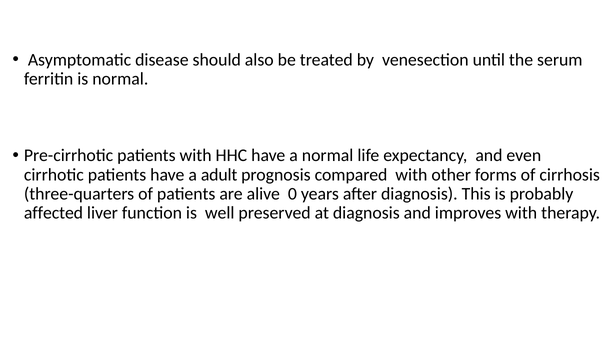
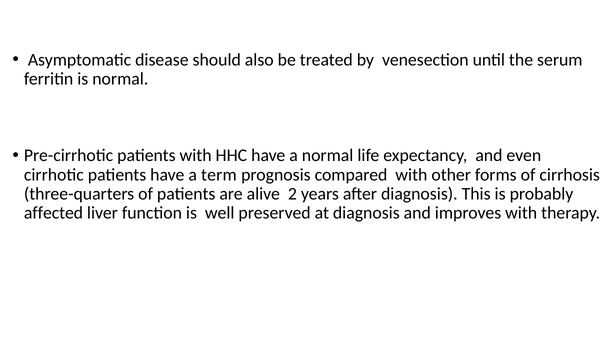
adult: adult -> term (219, 174)
0: 0 -> 2 (292, 194)
